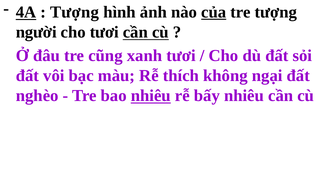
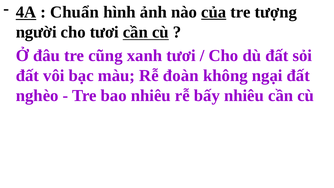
Tượng: Tượng -> Chuẩn (75, 12)
thích: thích -> đoàn (181, 76)
nhiêu underline: present -> none (151, 96)
